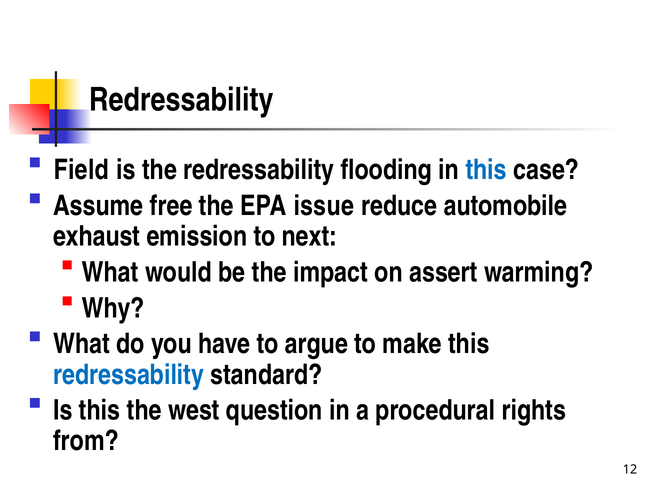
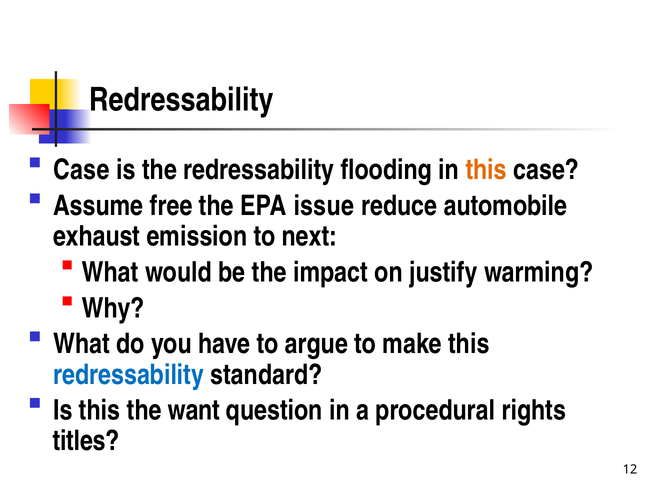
Field: Field -> Case (81, 170)
this colour: blue -> orange (486, 170)
assert: assert -> justify (443, 273)
west: west -> want (194, 411)
from: from -> titles (86, 442)
